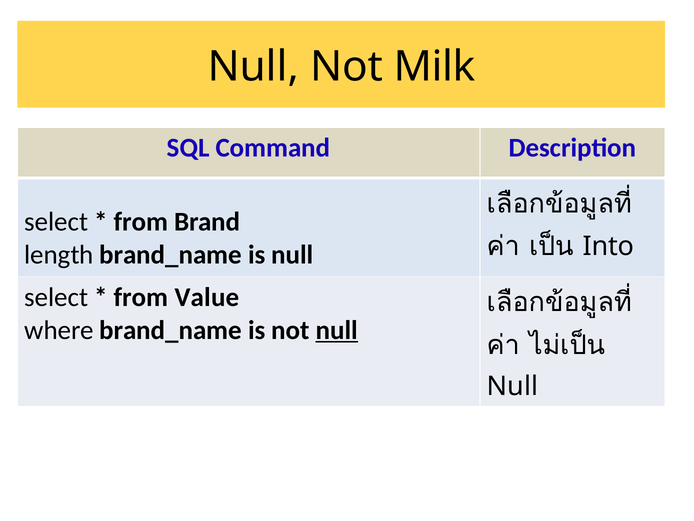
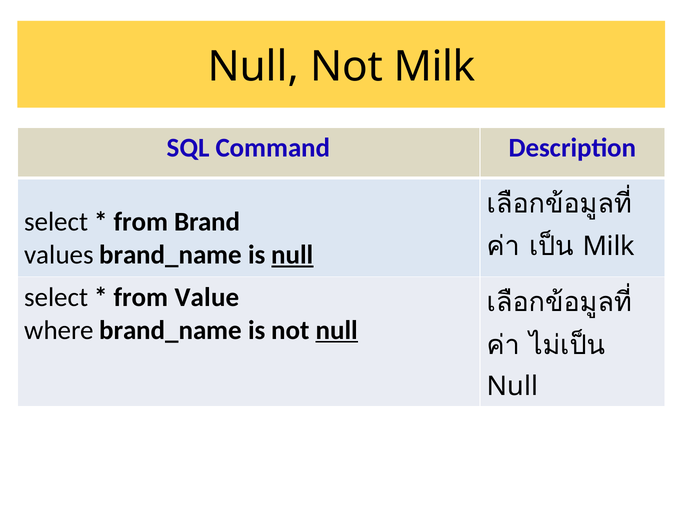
Into: Into -> Milk (609, 246)
length: length -> values (59, 255)
null underline: none -> present (292, 255)
